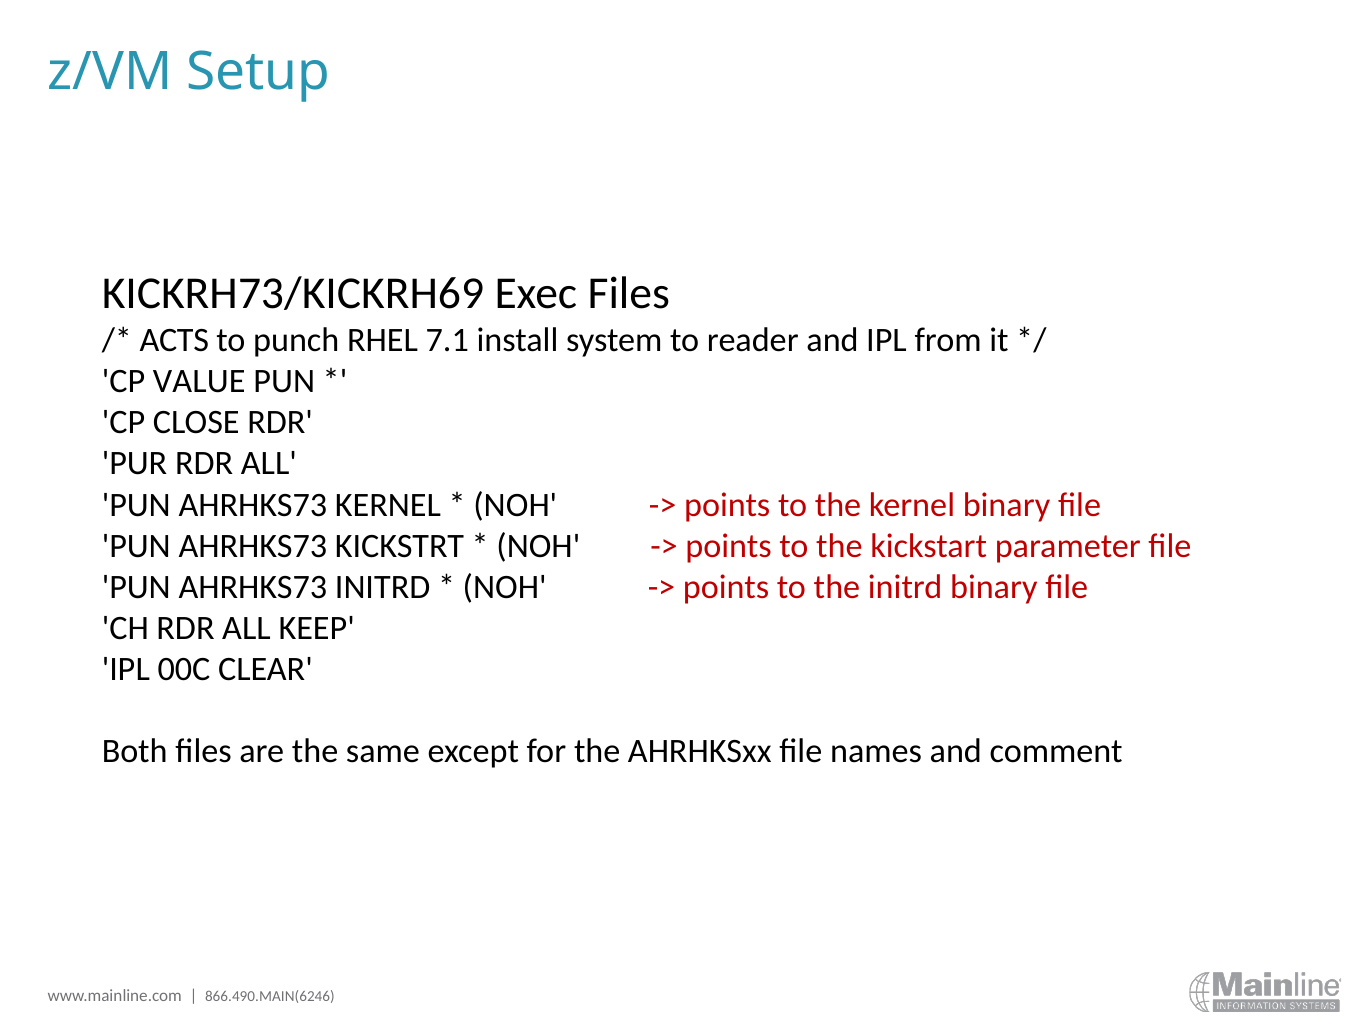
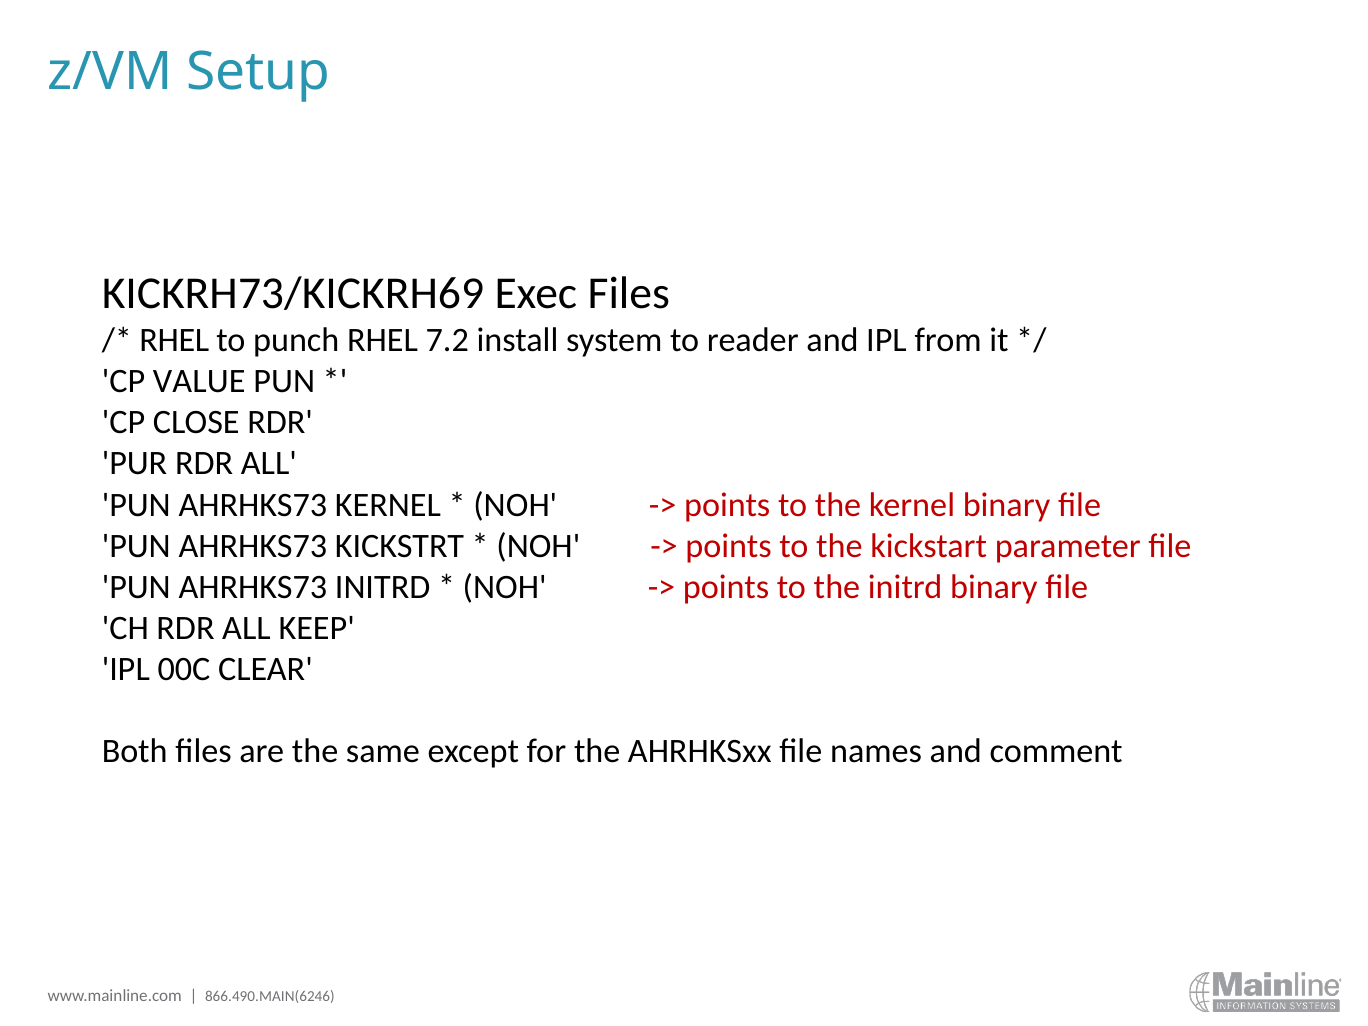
ACTS: ACTS -> RHEL (174, 341)
7.1: 7.1 -> 7.2 (447, 341)
